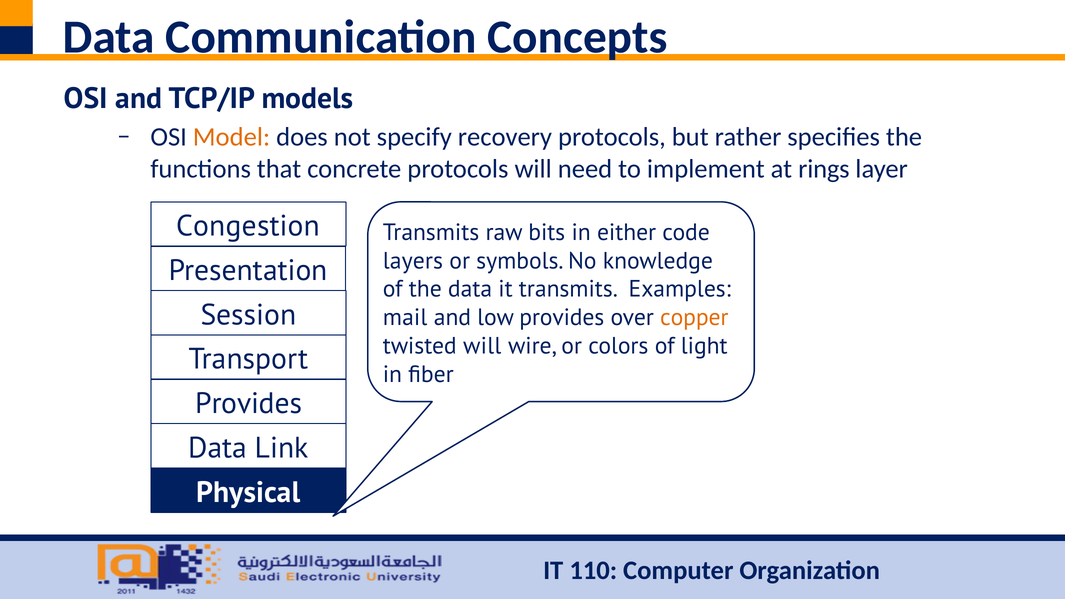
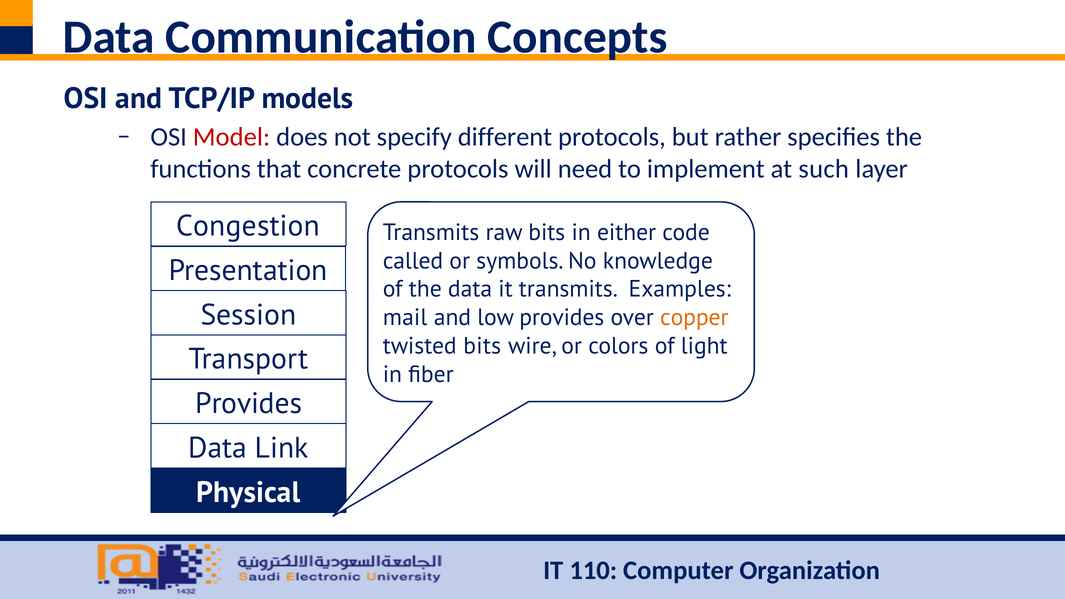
Model colour: orange -> red (231, 137)
recovery: recovery -> different (505, 137)
rings: rings -> such (824, 169)
layers: layers -> called (413, 261)
twisted will: will -> bits (482, 346)
